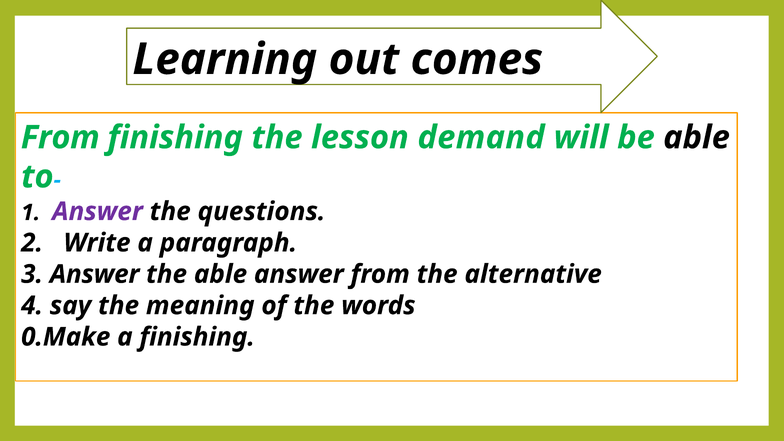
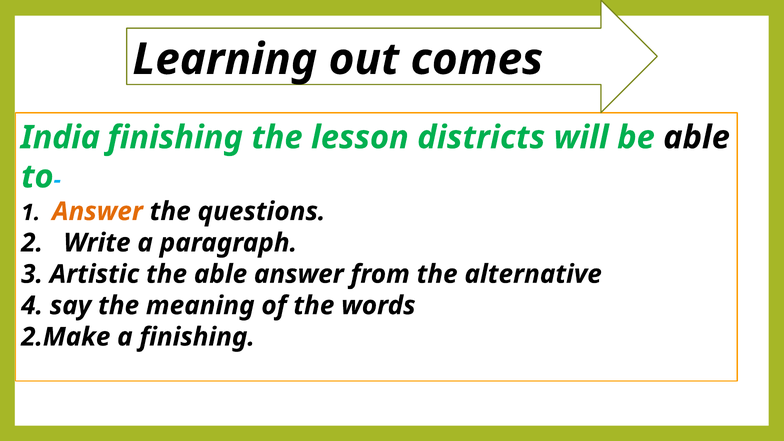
From: From -> India (60, 137)
demand: demand -> districts (481, 137)
Answer colour: purple -> orange (98, 211)
3 Answer: Answer -> Artistic (95, 274)
0.Make: 0.Make -> 2.Make (66, 337)
